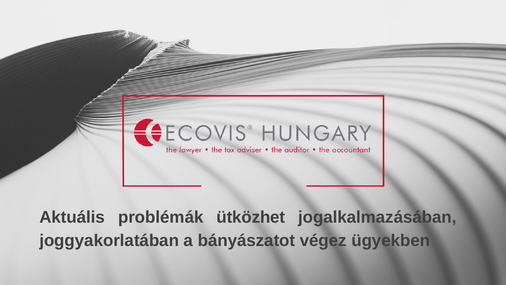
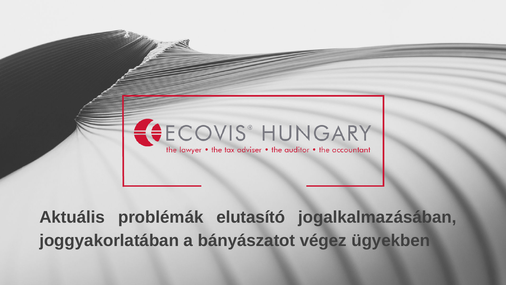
ütközhet: ütközhet -> elutasító (251, 217)
